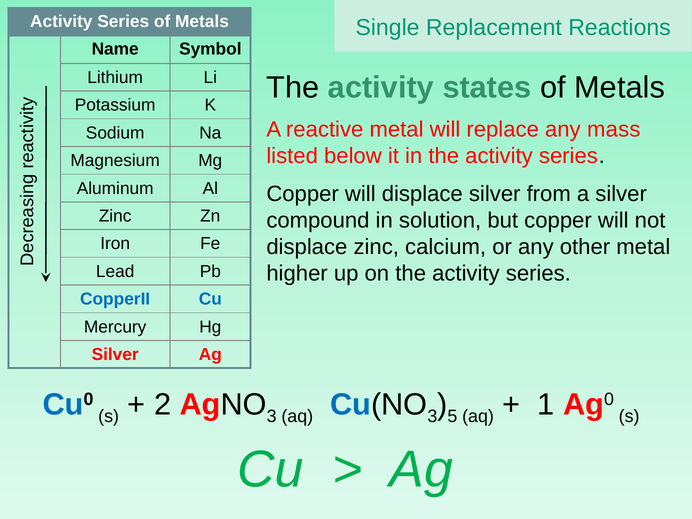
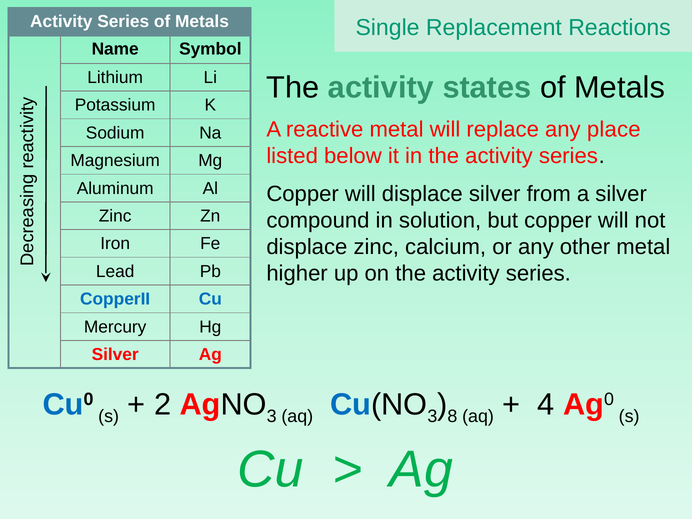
mass: mass -> place (614, 130)
5: 5 -> 8 (452, 416)
1: 1 -> 4 (546, 404)
